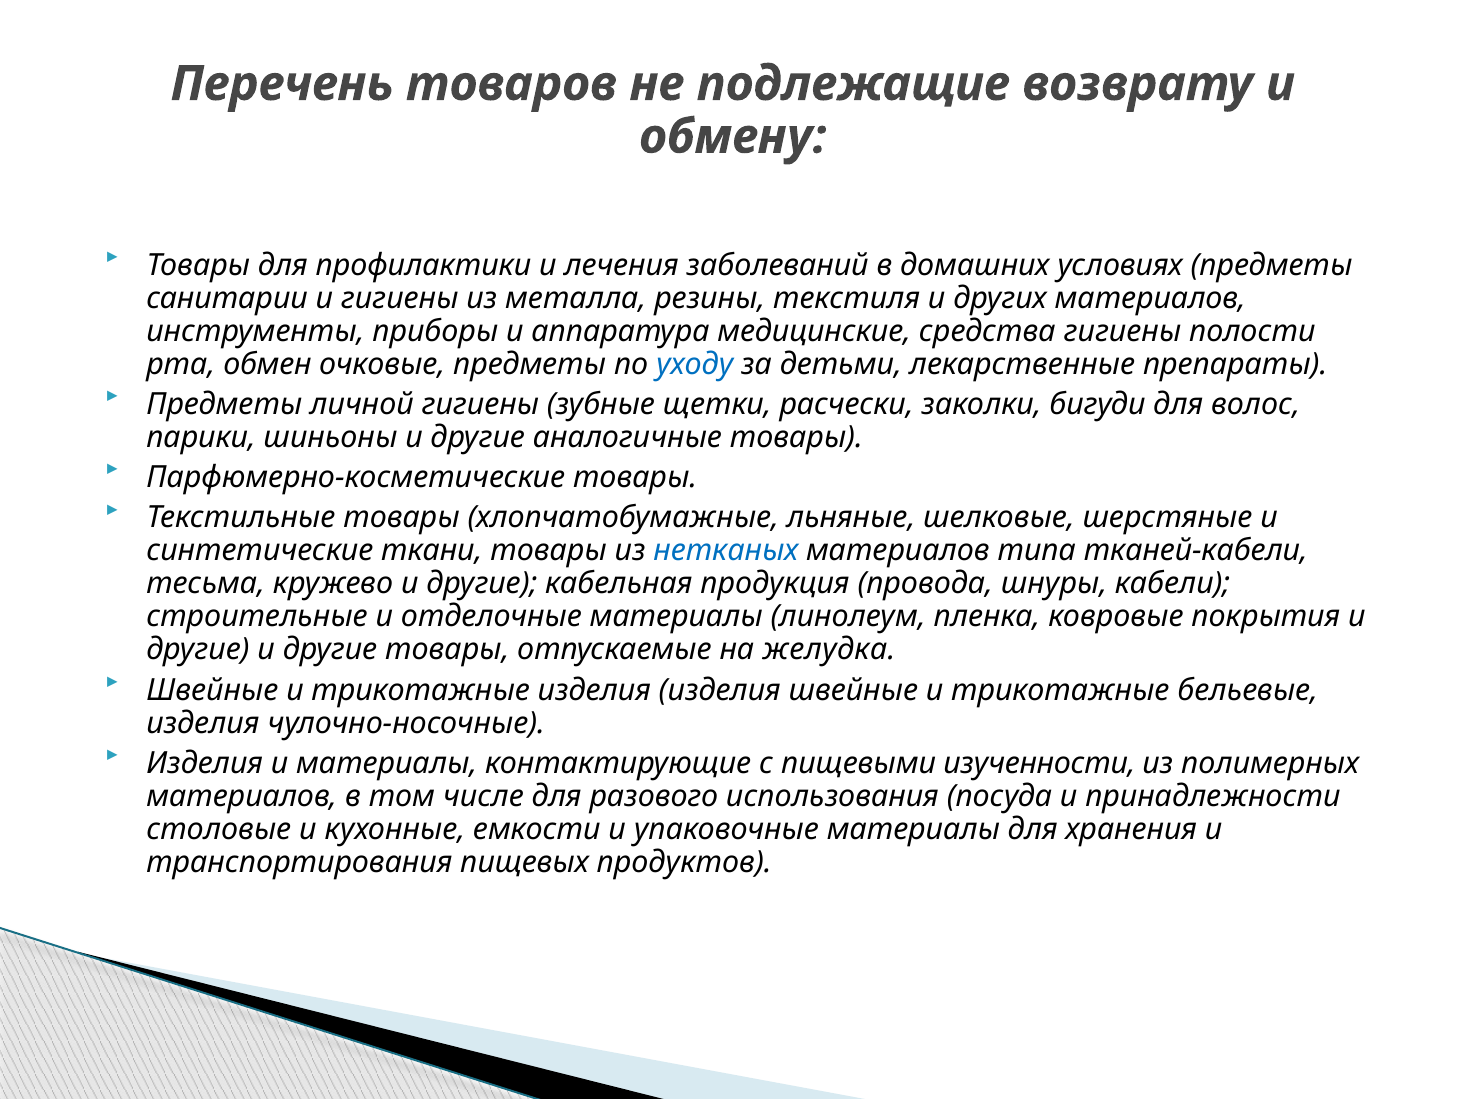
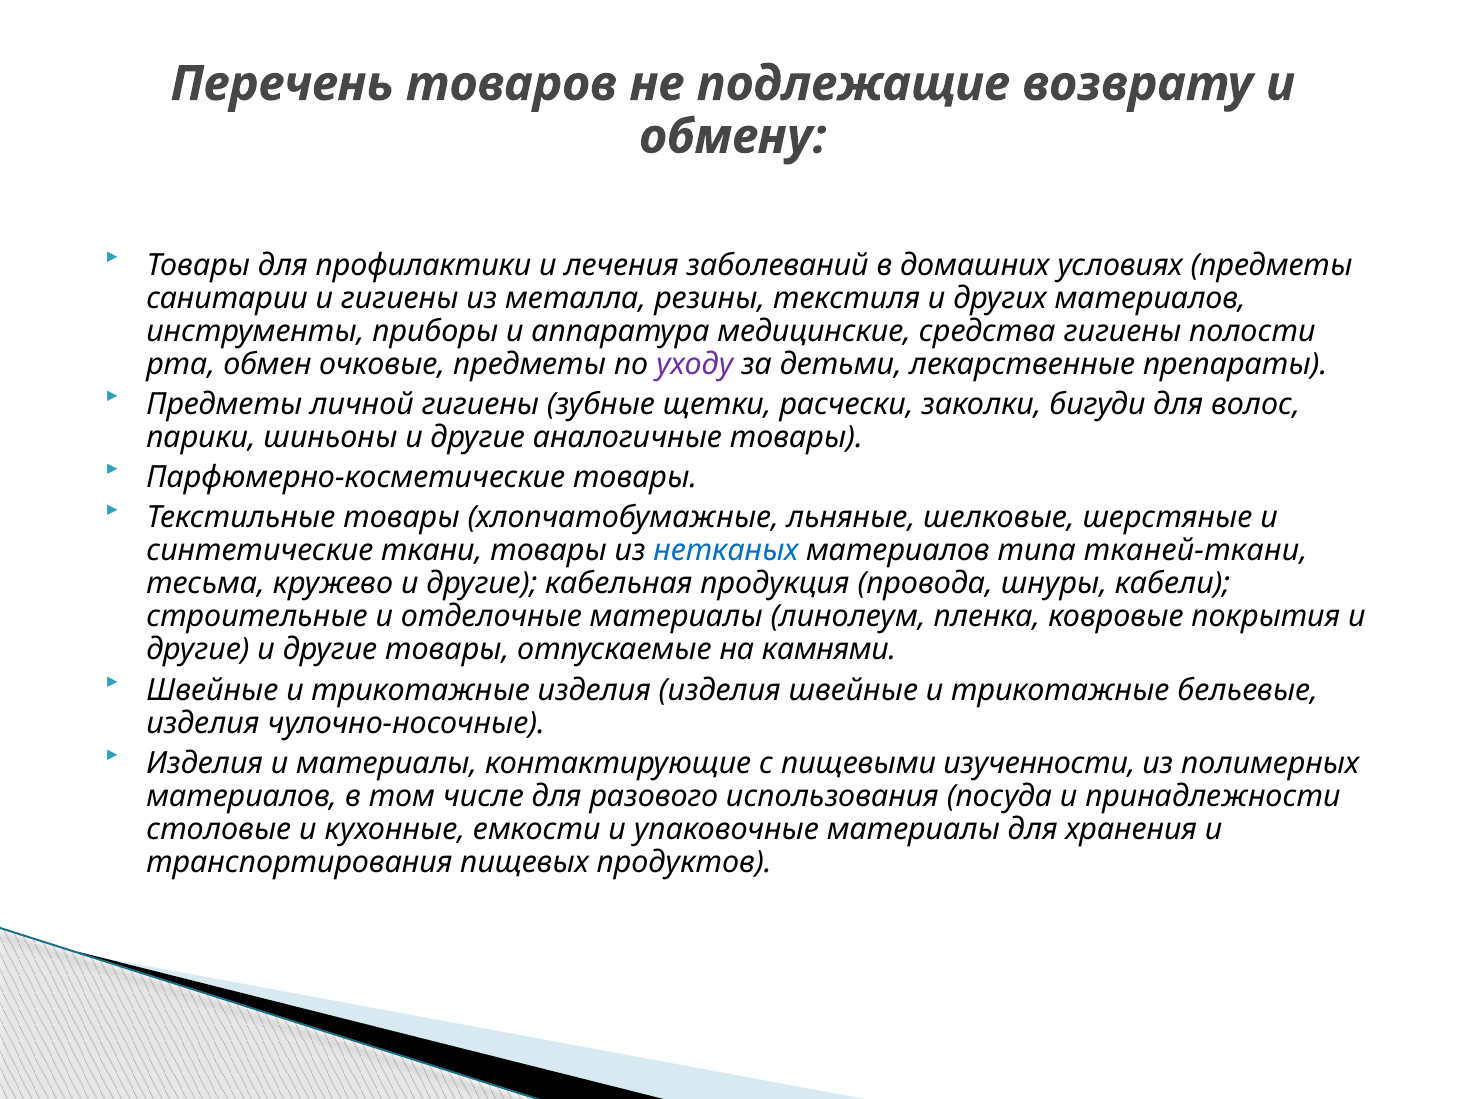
уходу colour: blue -> purple (695, 364)
тканей-кабели: тканей-кабели -> тканей-ткани (1196, 551)
желудка: желудка -> камнями (829, 650)
